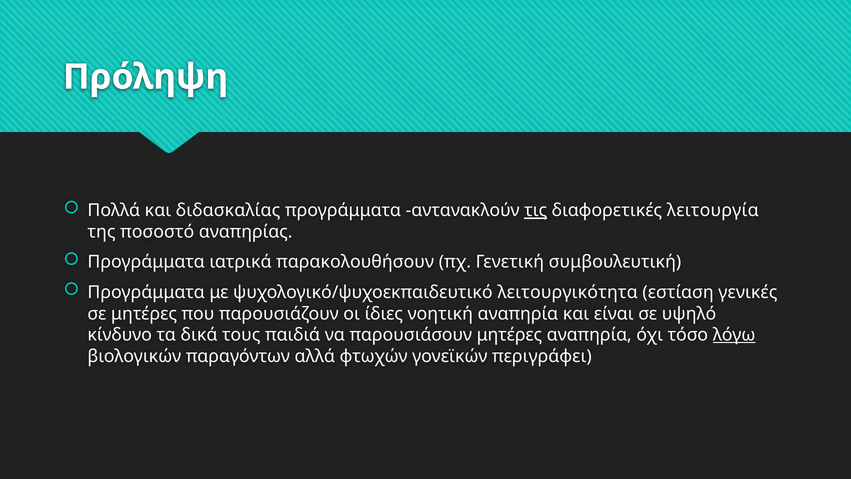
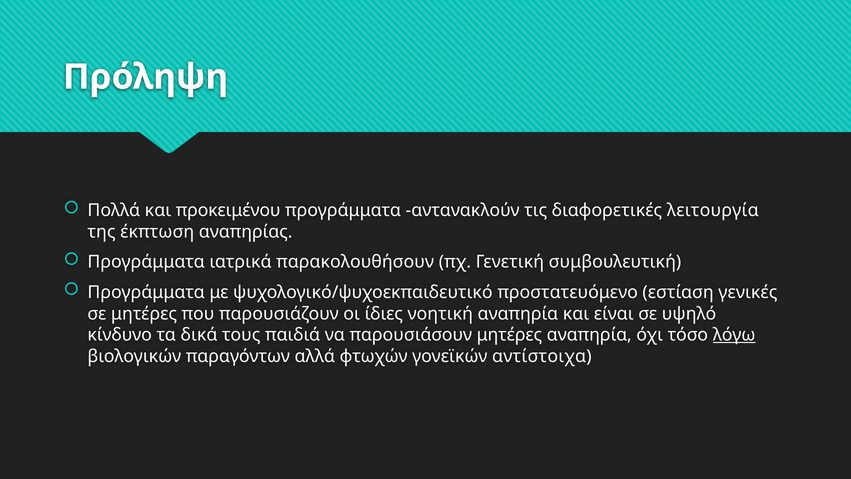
διδασκαλίας: διδασκαλίας -> προκειμένου (228, 210)
τις underline: present -> none (536, 210)
ποσοστό: ποσοστό -> έκπτωση (157, 232)
λειτουργικότητα: λειτουργικότητα -> προστατευόμενο (568, 292)
περιγράφει: περιγράφει -> αντίστοιχα (542, 356)
